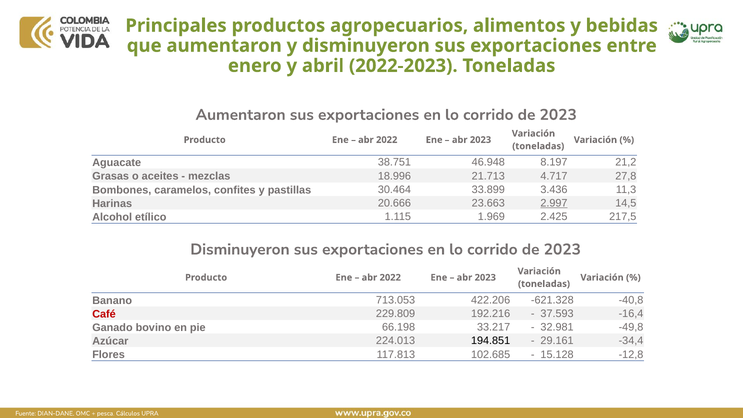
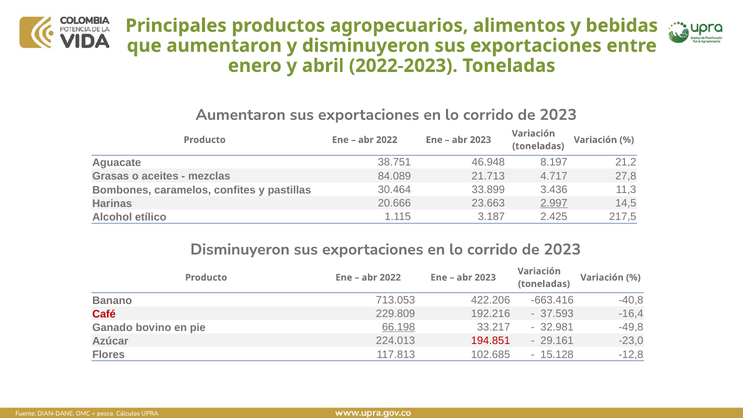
18.996: 18.996 -> 84.089 (394, 176)
1.969: 1.969 -> 3.187 (491, 217)
-621.328: -621.328 -> -663.416 (552, 300)
66.198 underline: none -> present (399, 327)
194.851 colour: black -> red (491, 341)
-34,4: -34,4 -> -23,0 (631, 341)
